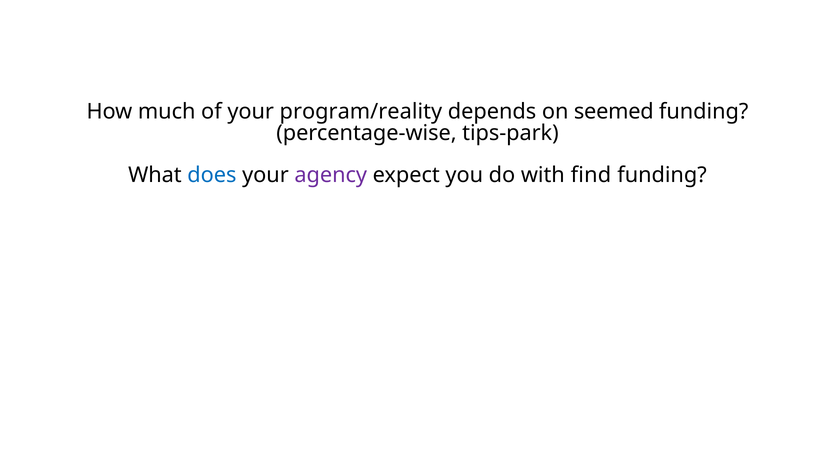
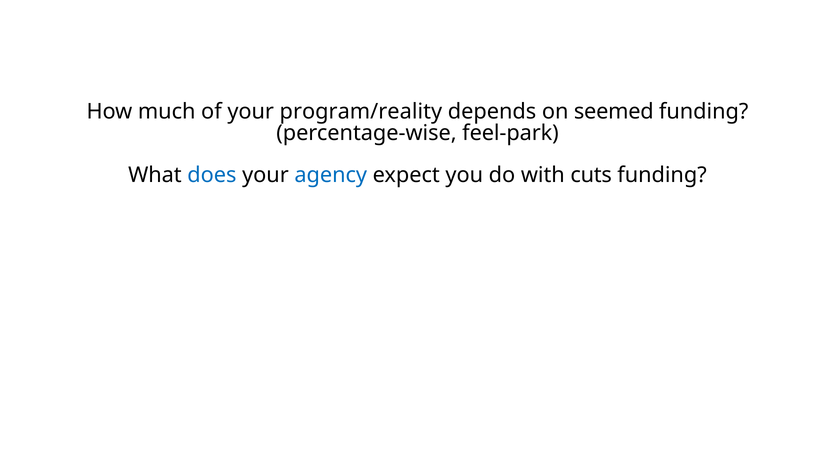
tips-park: tips-park -> feel-park (510, 133)
agency colour: purple -> blue (331, 175)
find: find -> cuts (591, 175)
